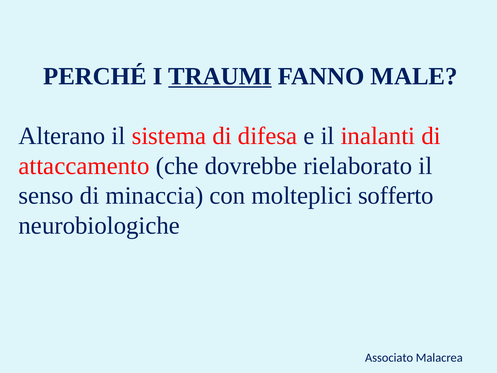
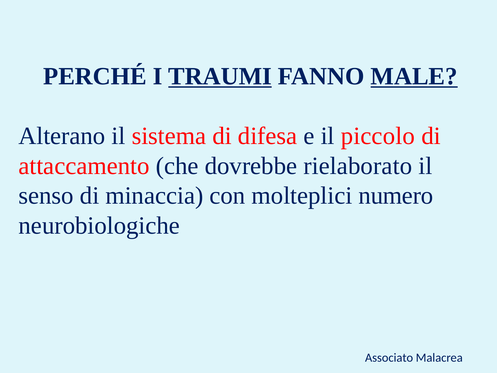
MALE underline: none -> present (414, 76)
inalanti: inalanti -> piccolo (378, 136)
sofferto: sofferto -> numero (396, 196)
